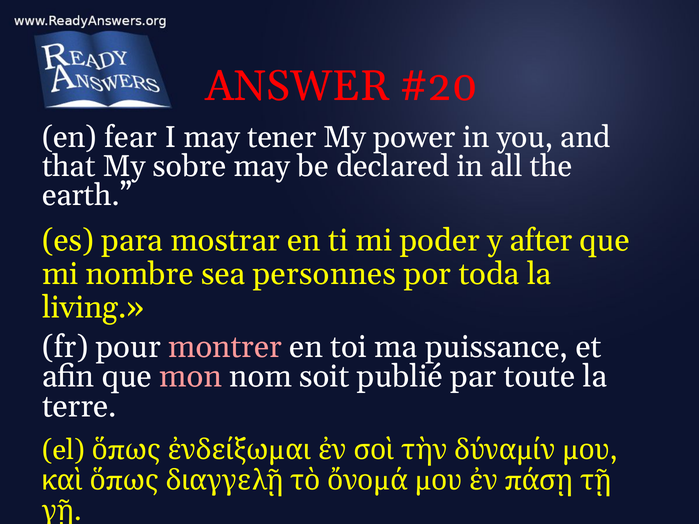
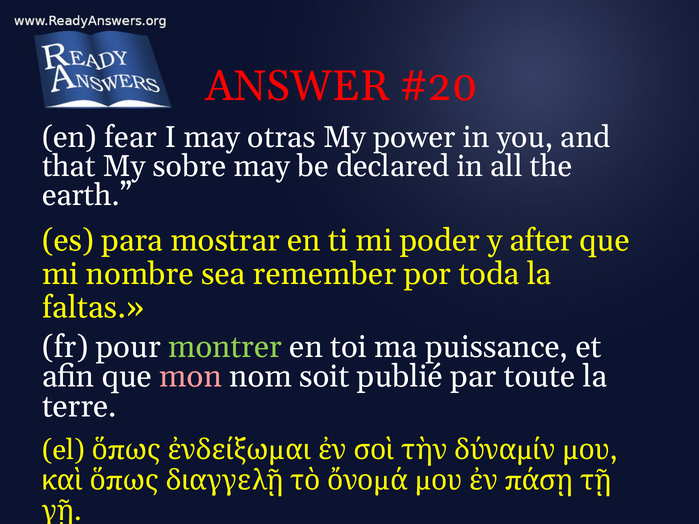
tener: tener -> otras (282, 137)
personnes: personnes -> remember (325, 274)
living: living -> faltas (93, 308)
montrer colour: pink -> light green (225, 347)
